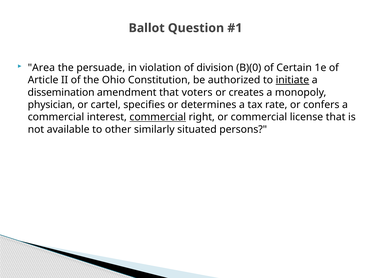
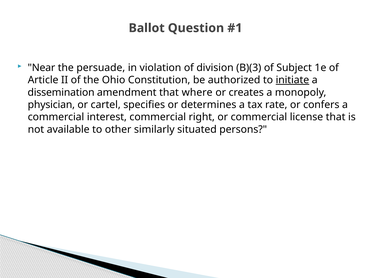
Area: Area -> Near (41, 68)
B)(0: B)(0 -> B)(3 (249, 68)
Certain: Certain -> Subject (294, 68)
voters: voters -> where (197, 92)
commercial underline: present -> none (158, 117)
